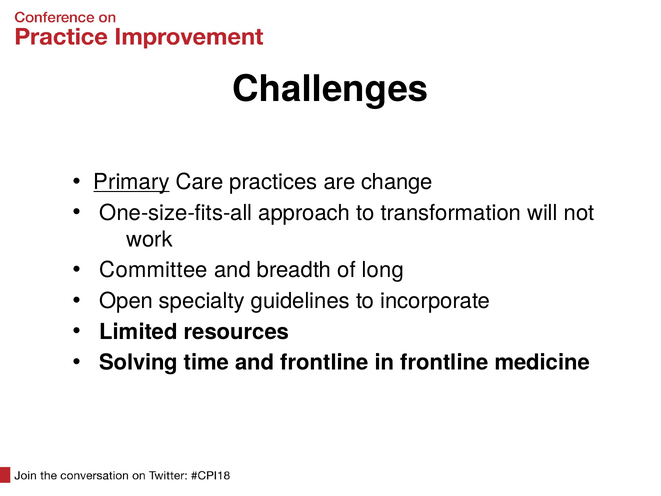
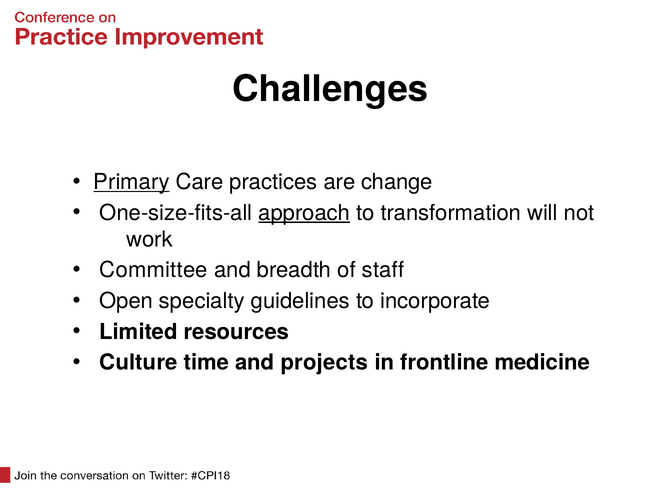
approach underline: none -> present (304, 213)
long: long -> staff (383, 270)
Solving: Solving -> Culture (138, 363)
and frontline: frontline -> projects (324, 363)
